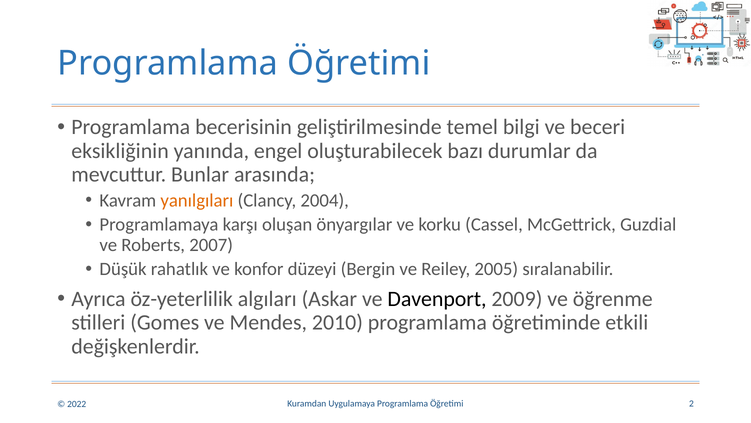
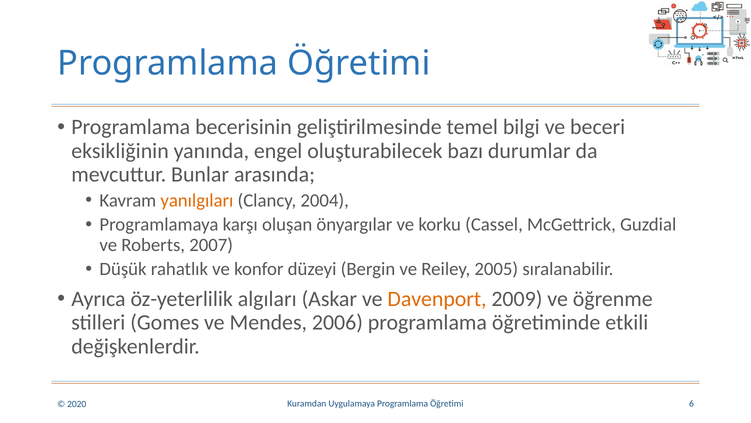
Davenport colour: black -> orange (437, 299)
2010: 2010 -> 2006 (337, 322)
2: 2 -> 6 (691, 403)
2022: 2022 -> 2020 (77, 403)
